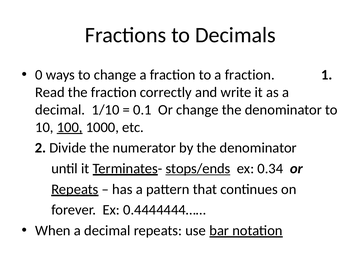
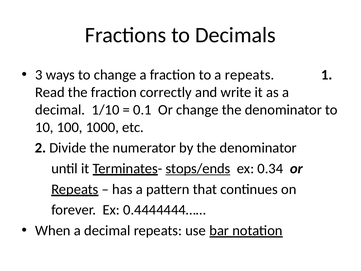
0: 0 -> 3 (39, 75)
to a fraction: fraction -> repeats (250, 75)
100 underline: present -> none (70, 127)
